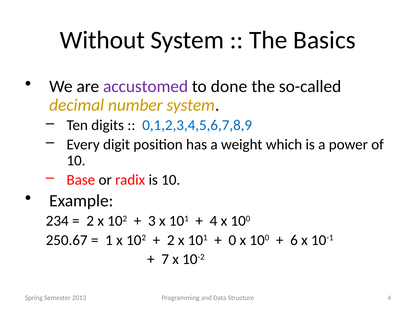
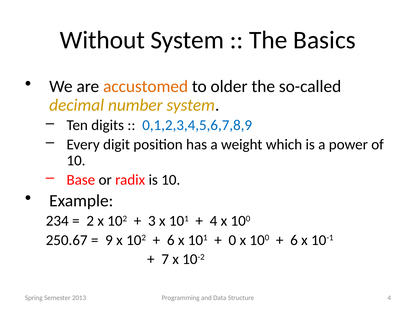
accustomed colour: purple -> orange (146, 86)
done: done -> older (229, 86)
1: 1 -> 9 (109, 240)
2: 2 -> 6 (171, 240)
